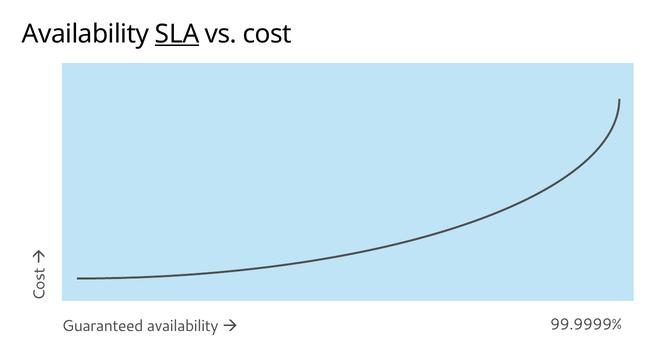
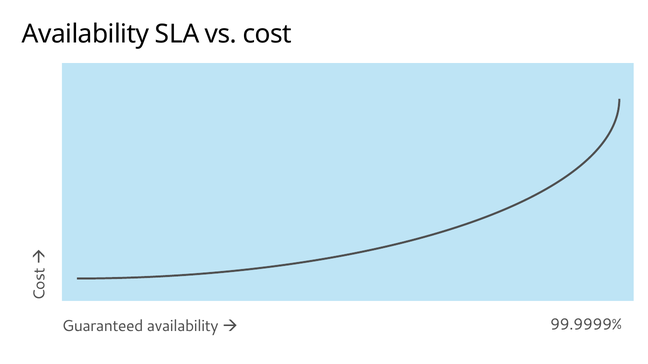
SLA underline: present -> none (177, 34)
